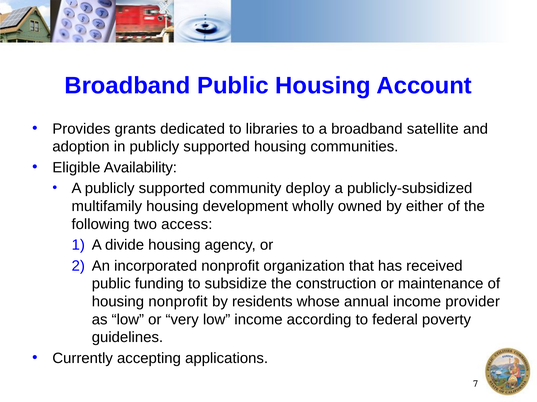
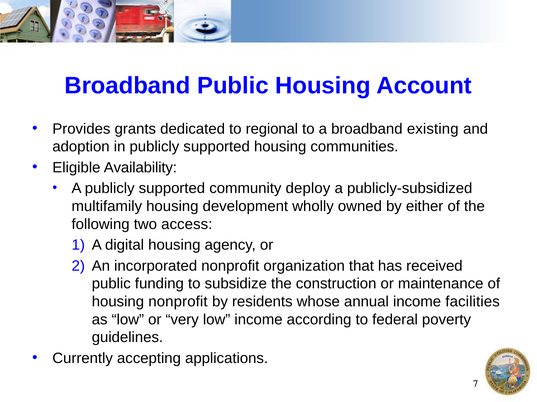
libraries: libraries -> regional (272, 129)
satellite: satellite -> existing (433, 129)
divide: divide -> digital (125, 245)
provider: provider -> facilities (473, 302)
